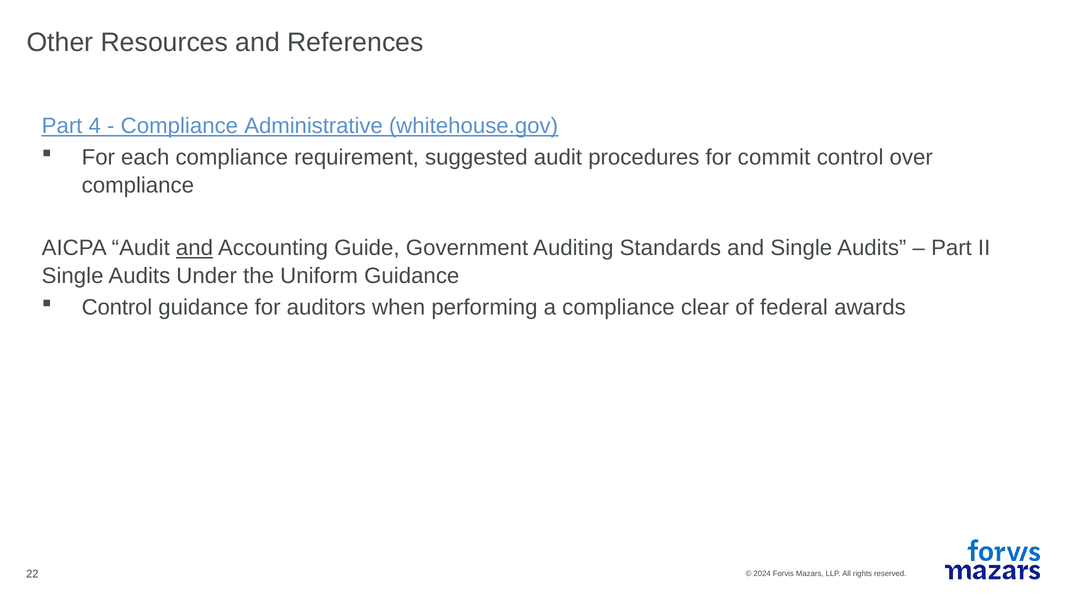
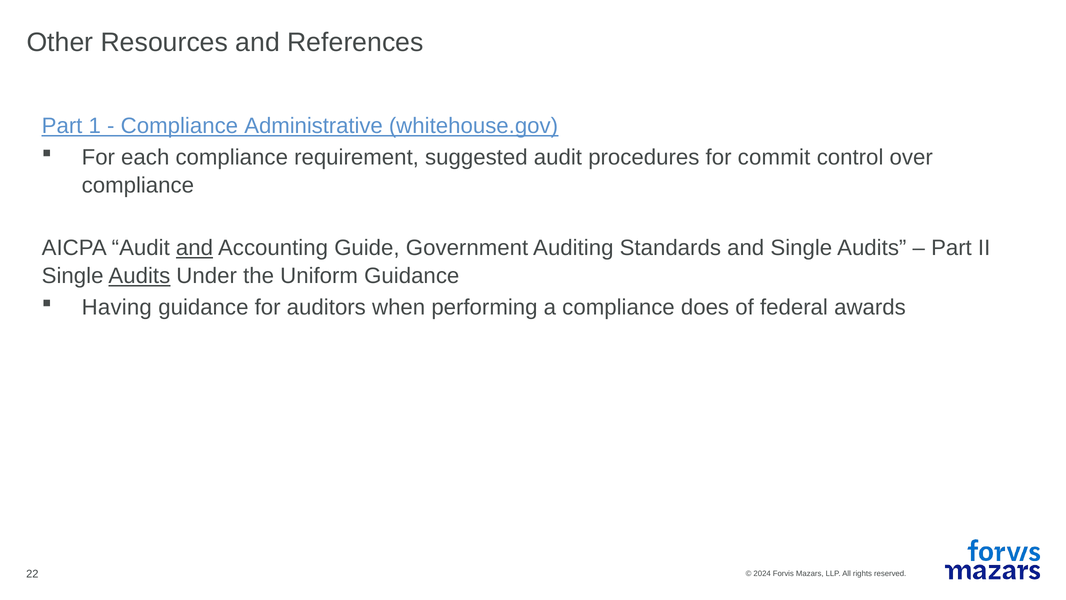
4: 4 -> 1 (95, 126)
Audits underline: none -> present (139, 276)
Control: Control -> Having (117, 307)
clear: clear -> does (705, 307)
